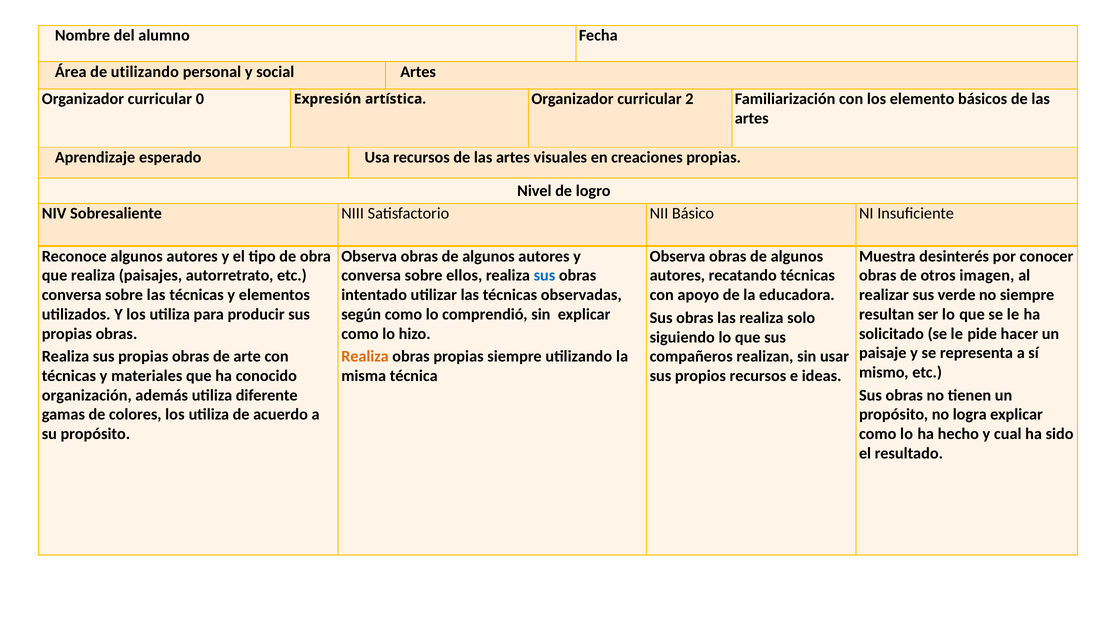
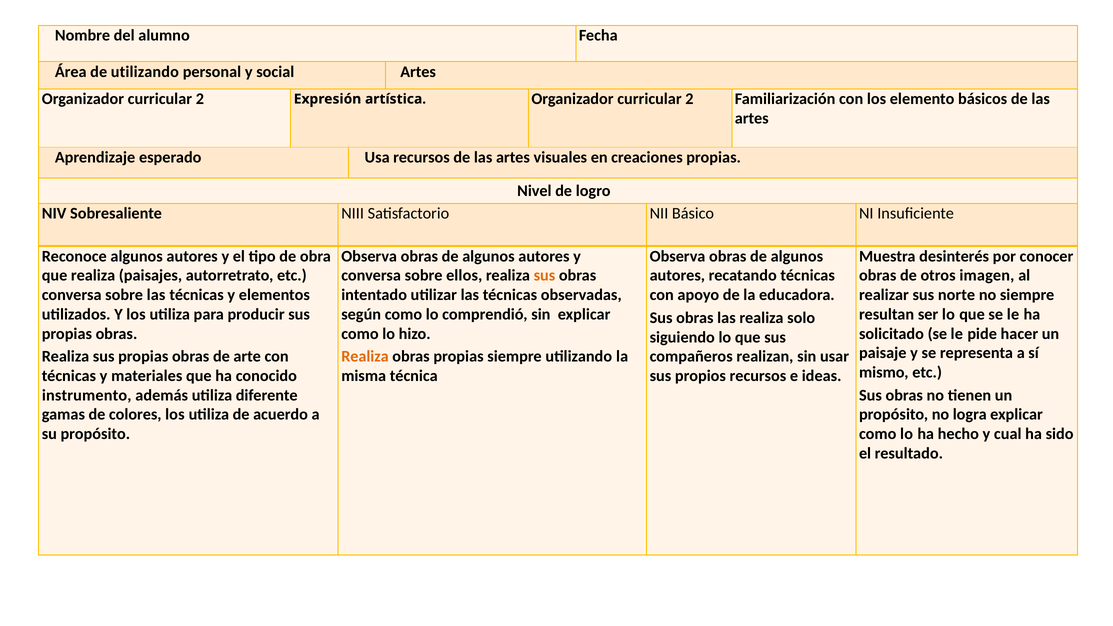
0: 0 -> 2 (200, 99)
sus colour: blue -> orange (544, 276)
verde: verde -> norte (957, 295)
organización: organización -> instrumento (87, 395)
